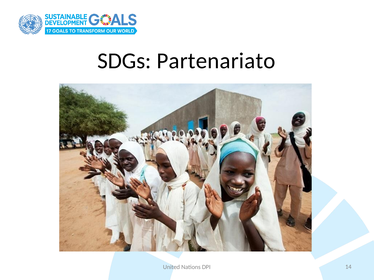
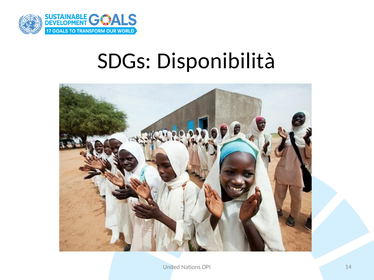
Partenariato: Partenariato -> Disponibilità (216, 61)
